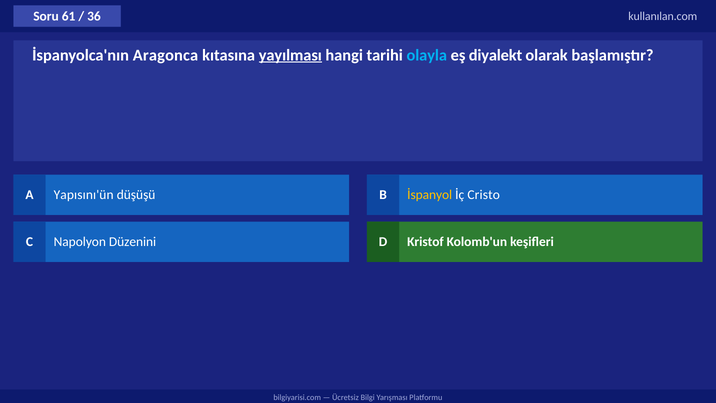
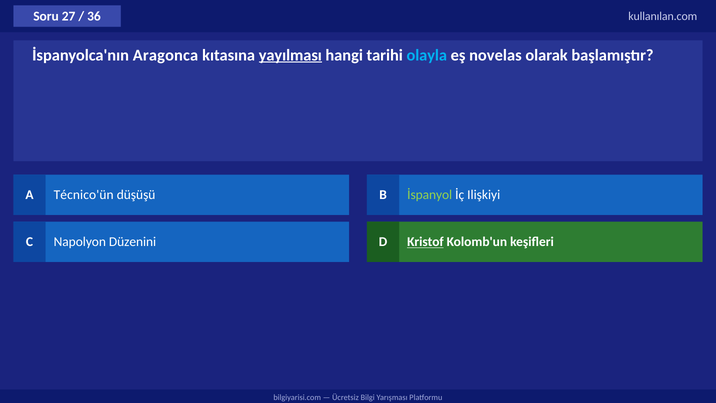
61: 61 -> 27 (69, 16)
diyalekt: diyalekt -> novelas (495, 55)
Yapısını'ün: Yapısını'ün -> Técnico'ün (84, 195)
İspanyol colour: yellow -> light green (430, 195)
Cristo: Cristo -> Ilişkiyi (484, 195)
Kristof underline: none -> present (425, 242)
